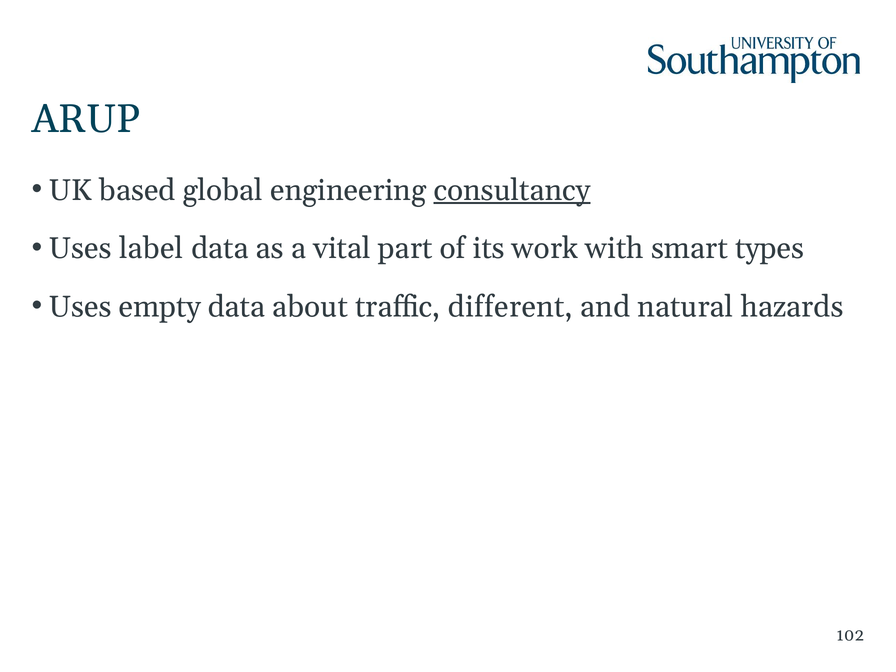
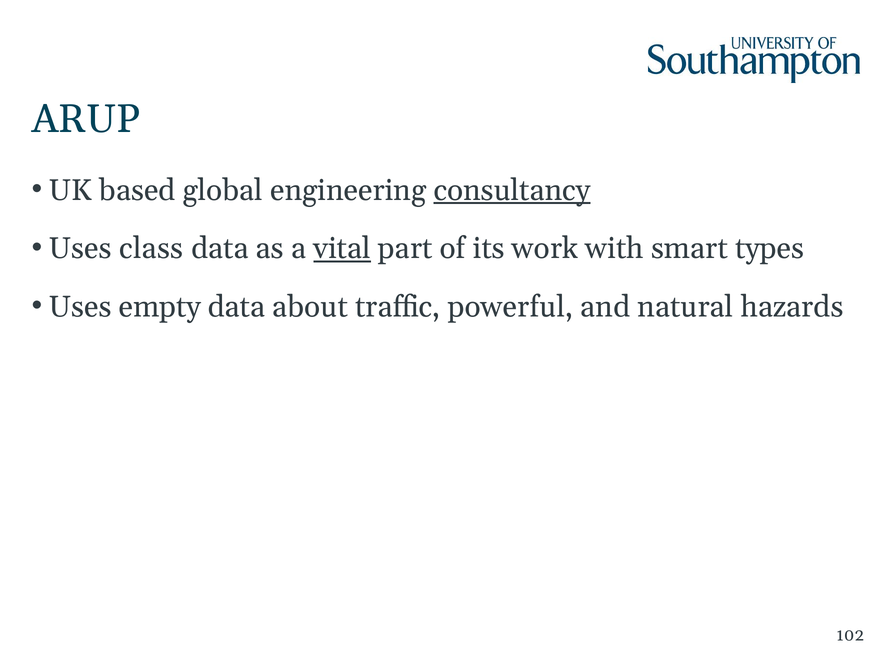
label: label -> class (151, 249)
vital underline: none -> present (342, 249)
different: different -> powerful (510, 307)
